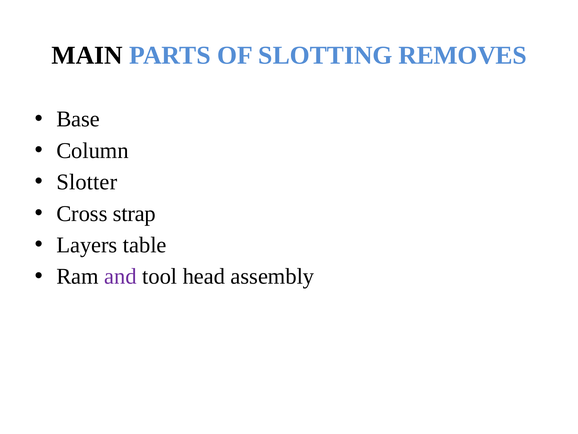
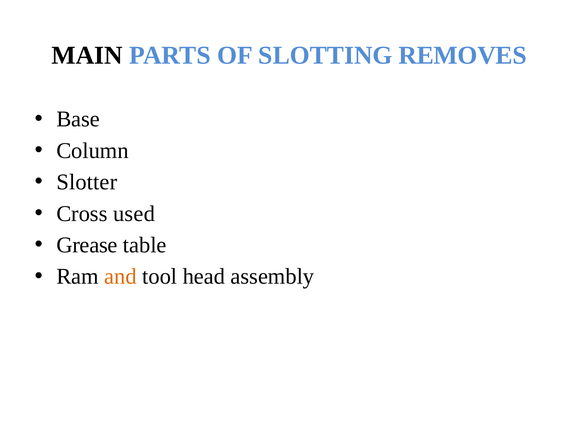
strap: strap -> used (134, 213)
Layers: Layers -> Grease (87, 245)
and colour: purple -> orange (121, 276)
